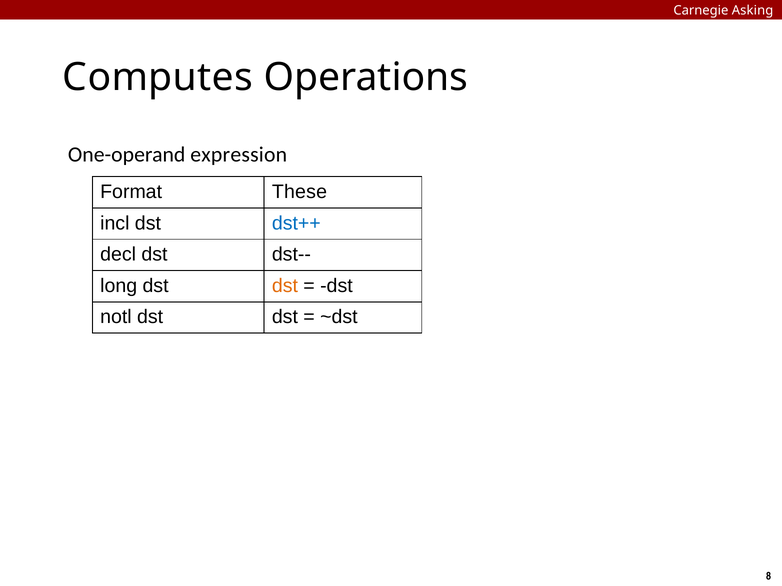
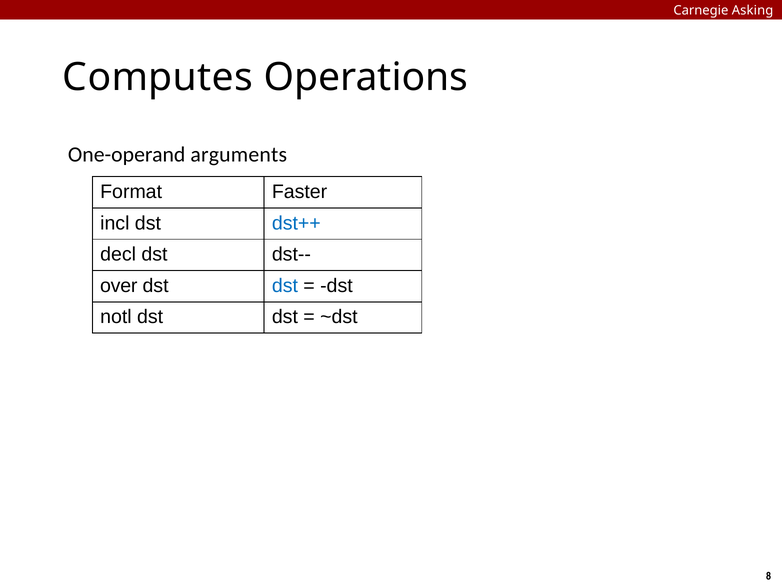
expression: expression -> arguments (239, 155)
These: These -> Faster (300, 192)
long: long -> over (119, 286)
dst colour: orange -> blue (285, 286)
